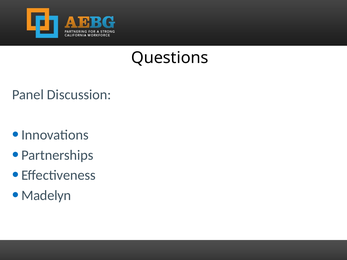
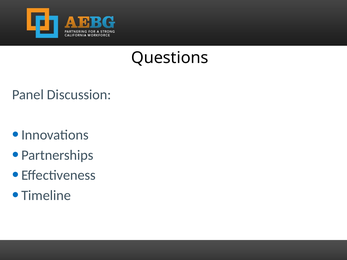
Madelyn: Madelyn -> Timeline (46, 196)
